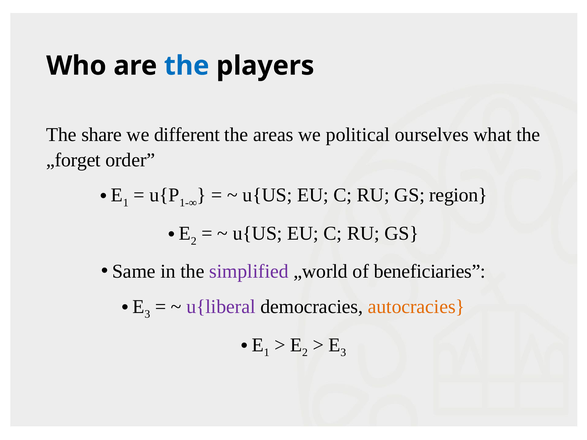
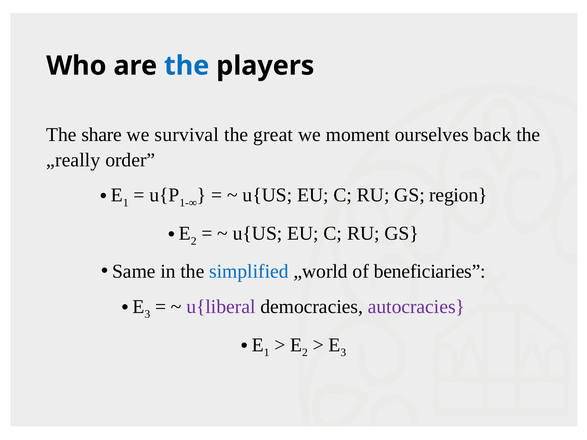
different: different -> survival (187, 135)
areas: areas -> great (273, 135)
political: political -> moment (358, 135)
what: what -> back (492, 135)
„forget: „forget -> „really (73, 160)
simplified colour: purple -> blue (249, 272)
autocracies colour: orange -> purple (416, 307)
